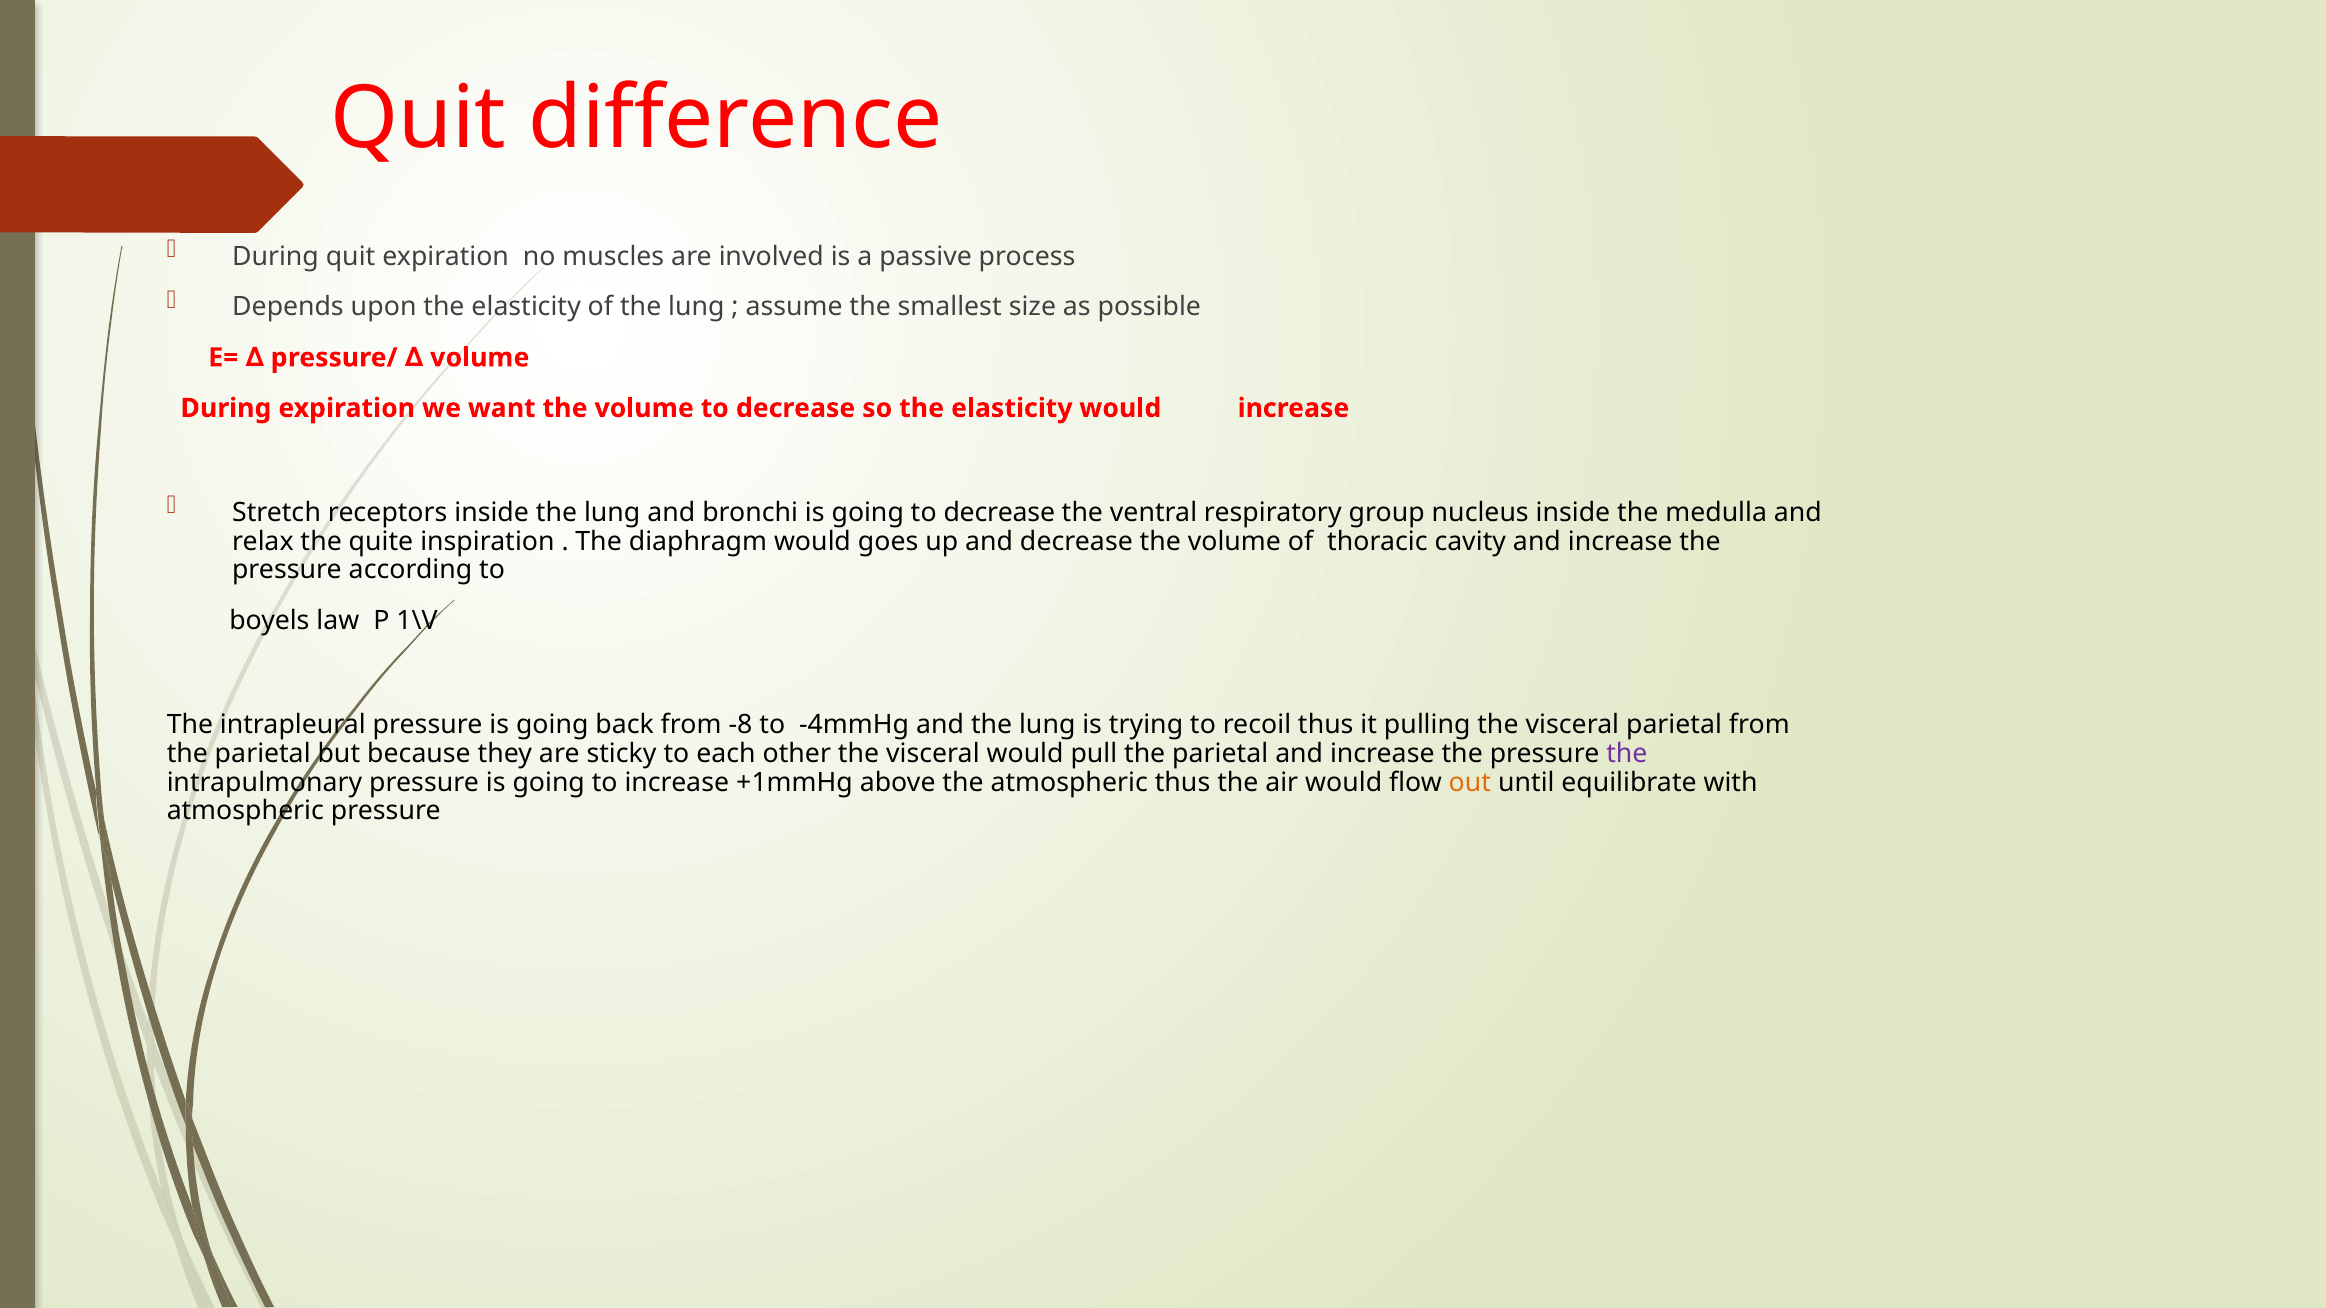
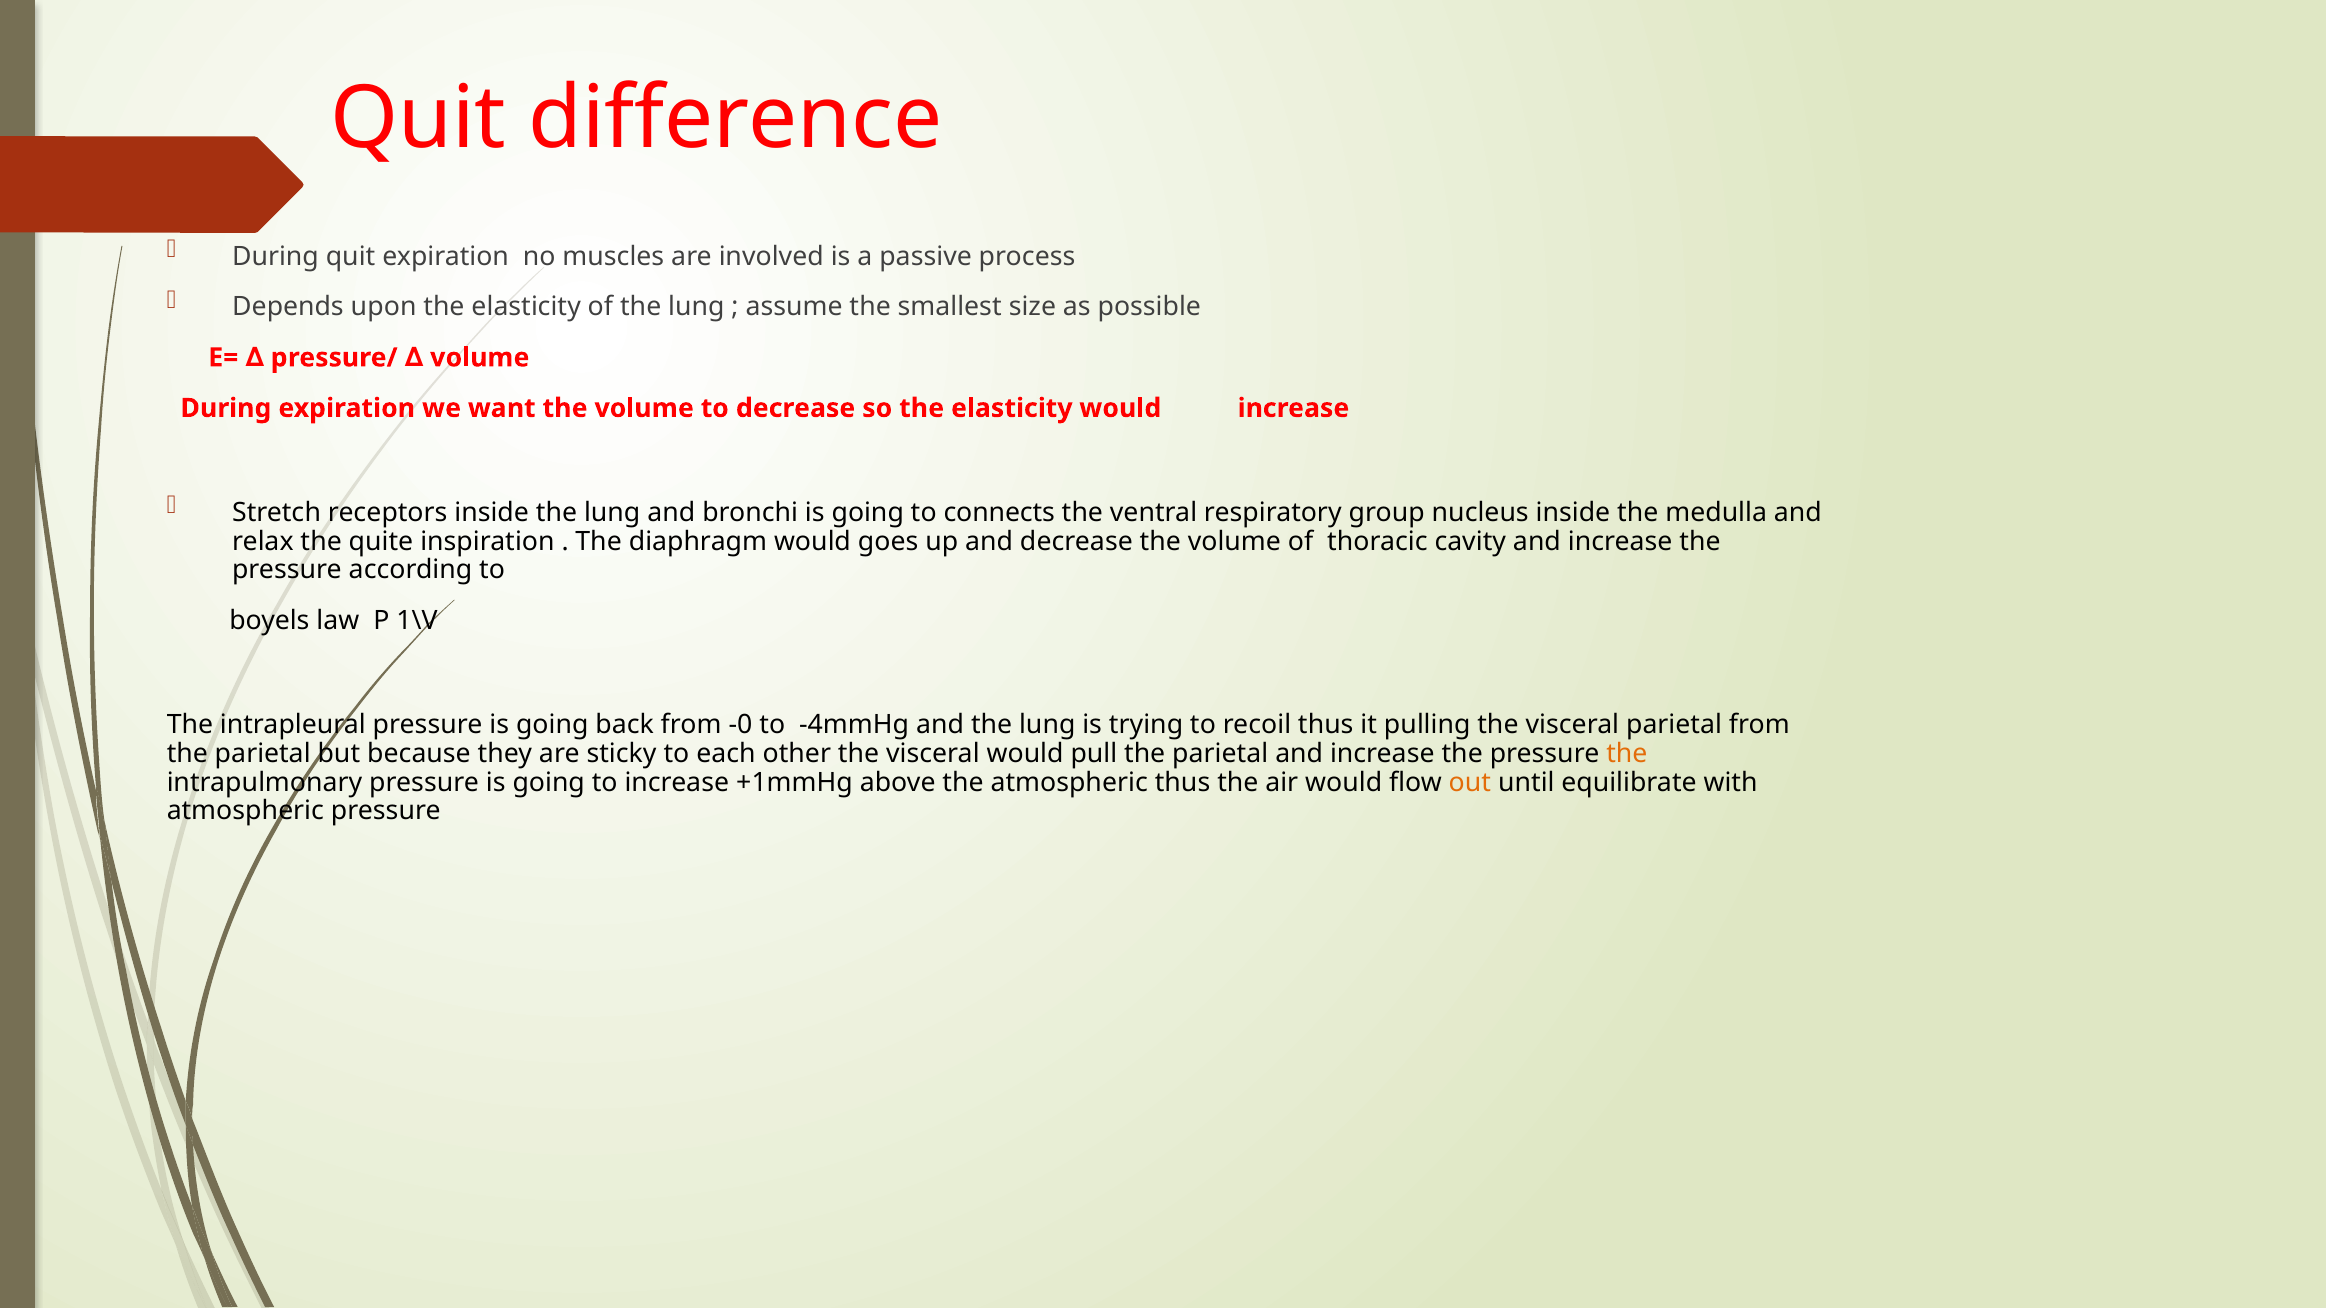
going to decrease: decrease -> connects (999, 513)
-8: -8 -> -0 (741, 725)
the colour: purple -> orange (1627, 754)
